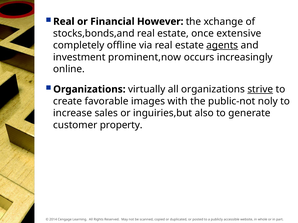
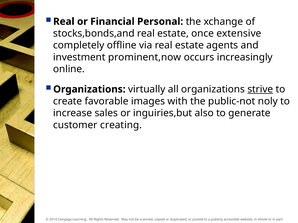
However: However -> Personal (160, 22)
agents underline: present -> none (222, 45)
property: property -> creating (121, 125)
